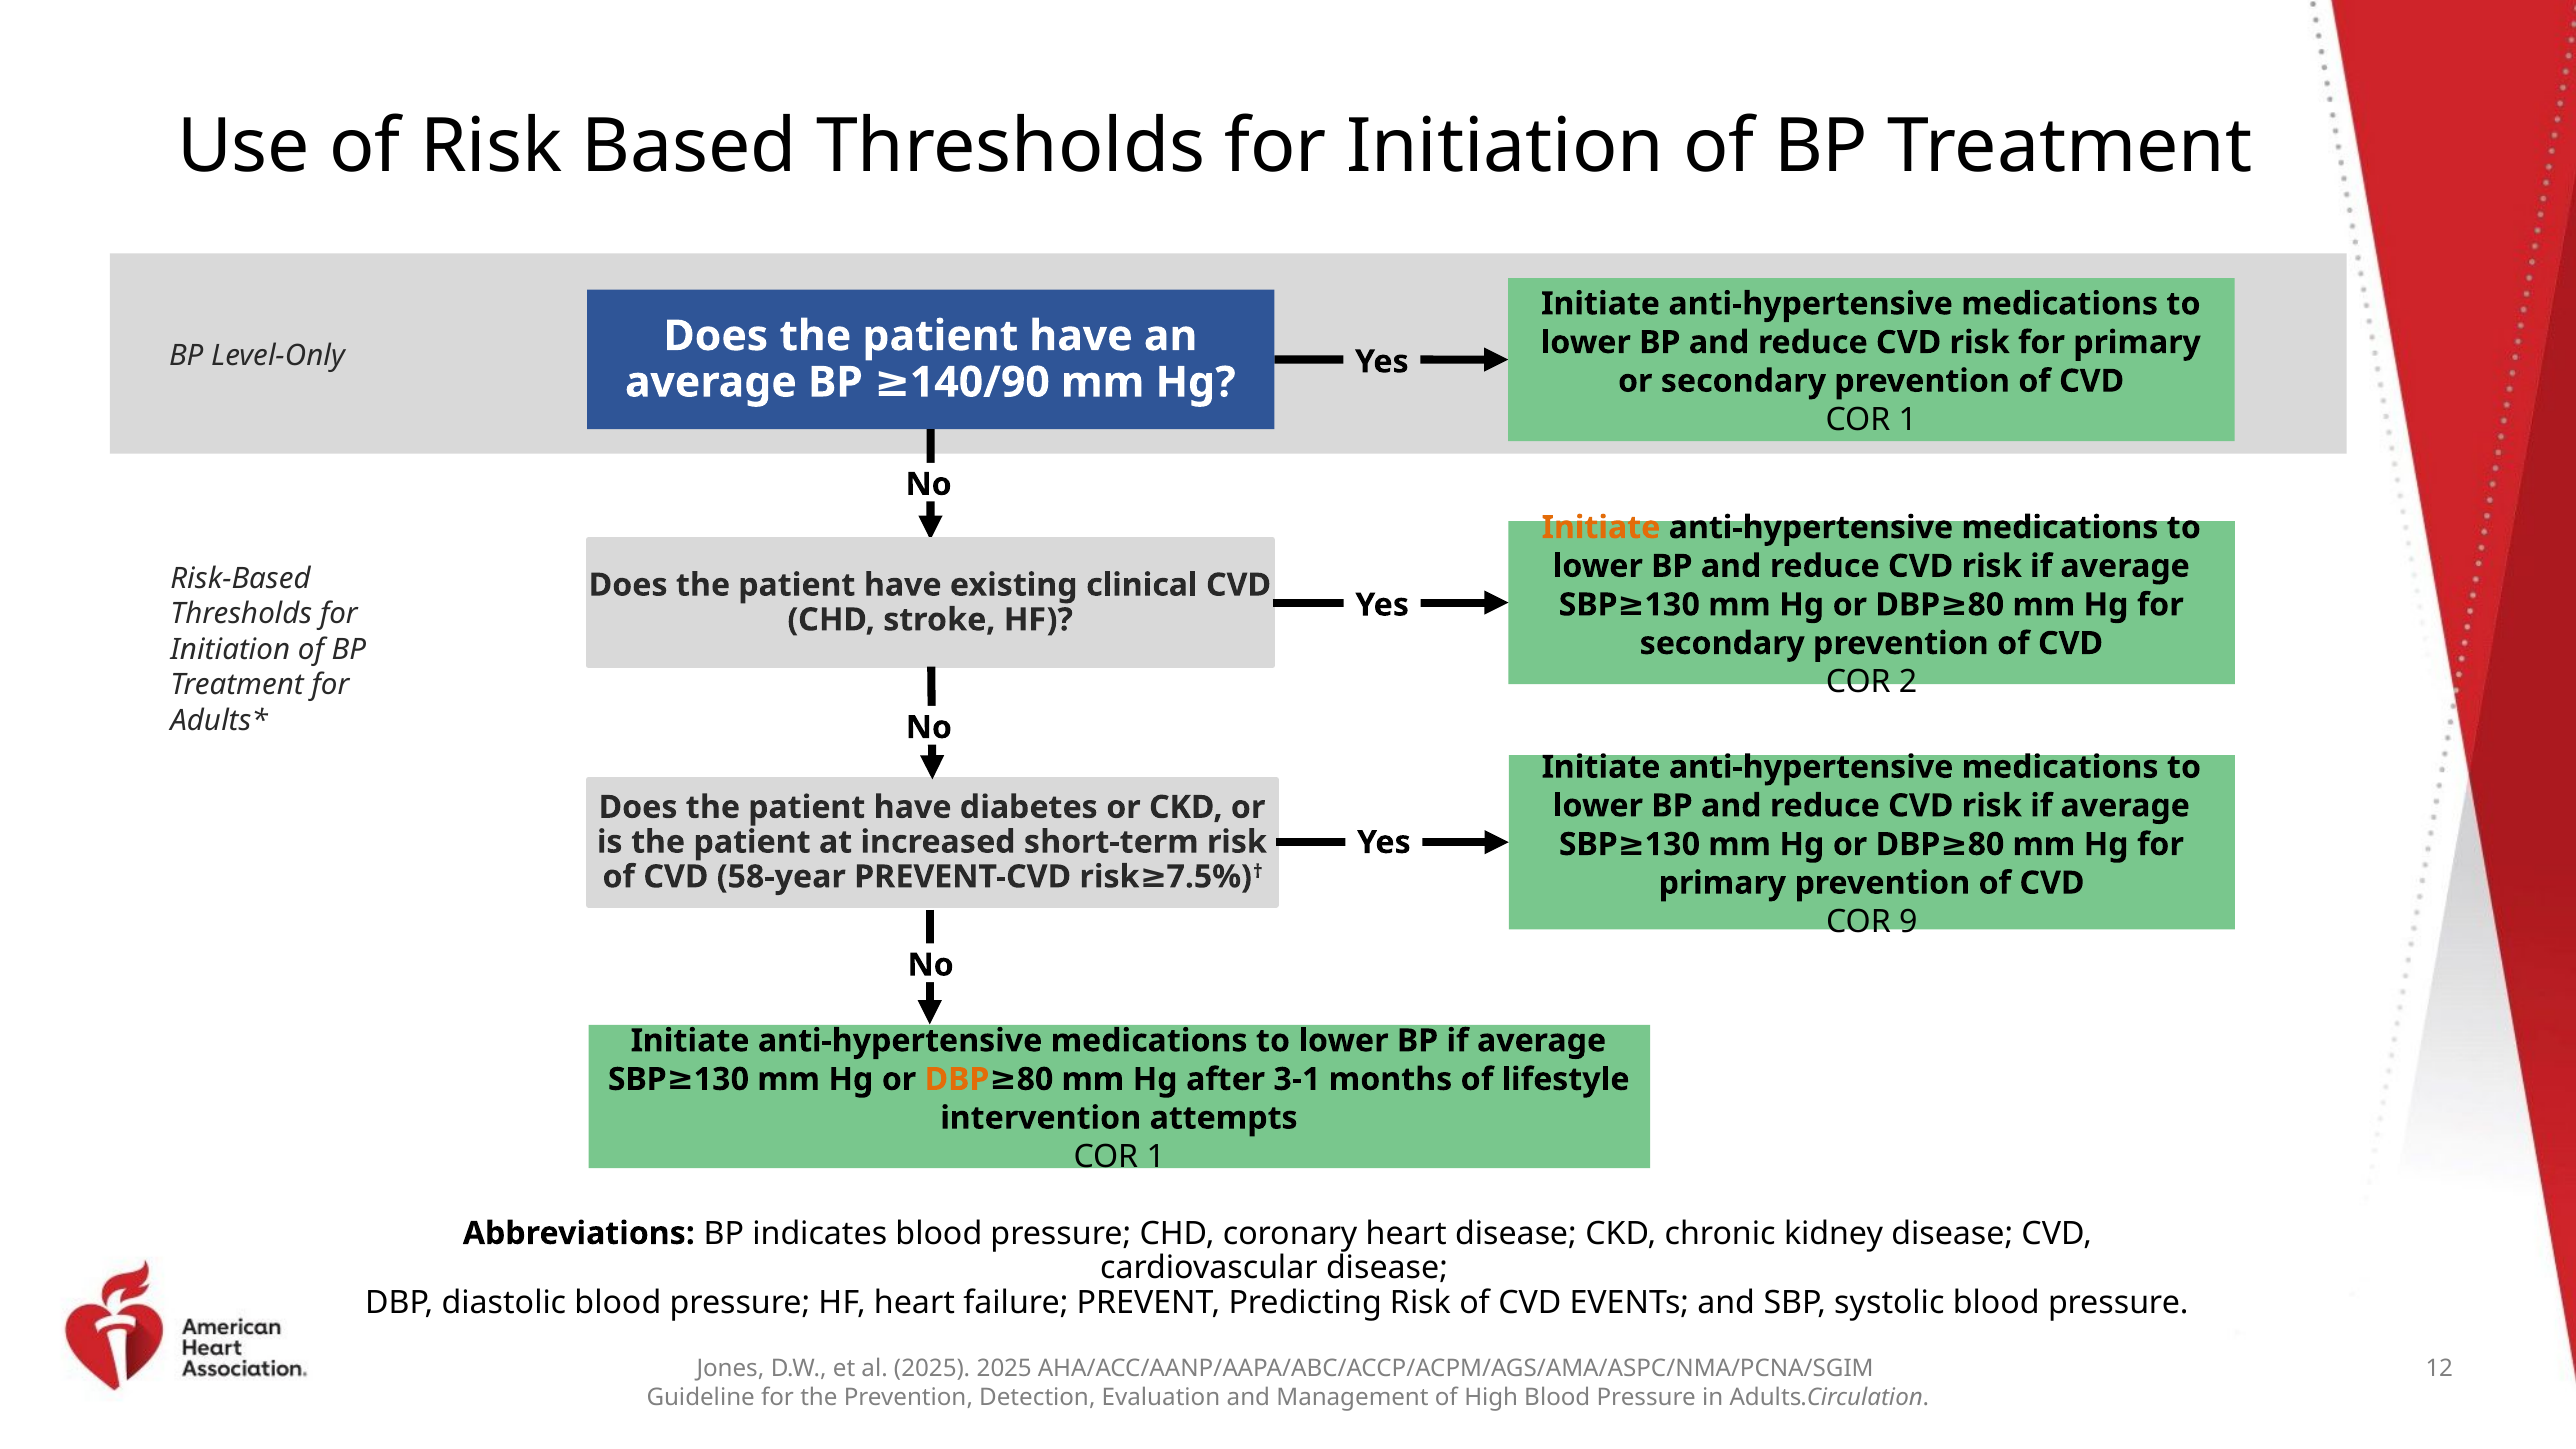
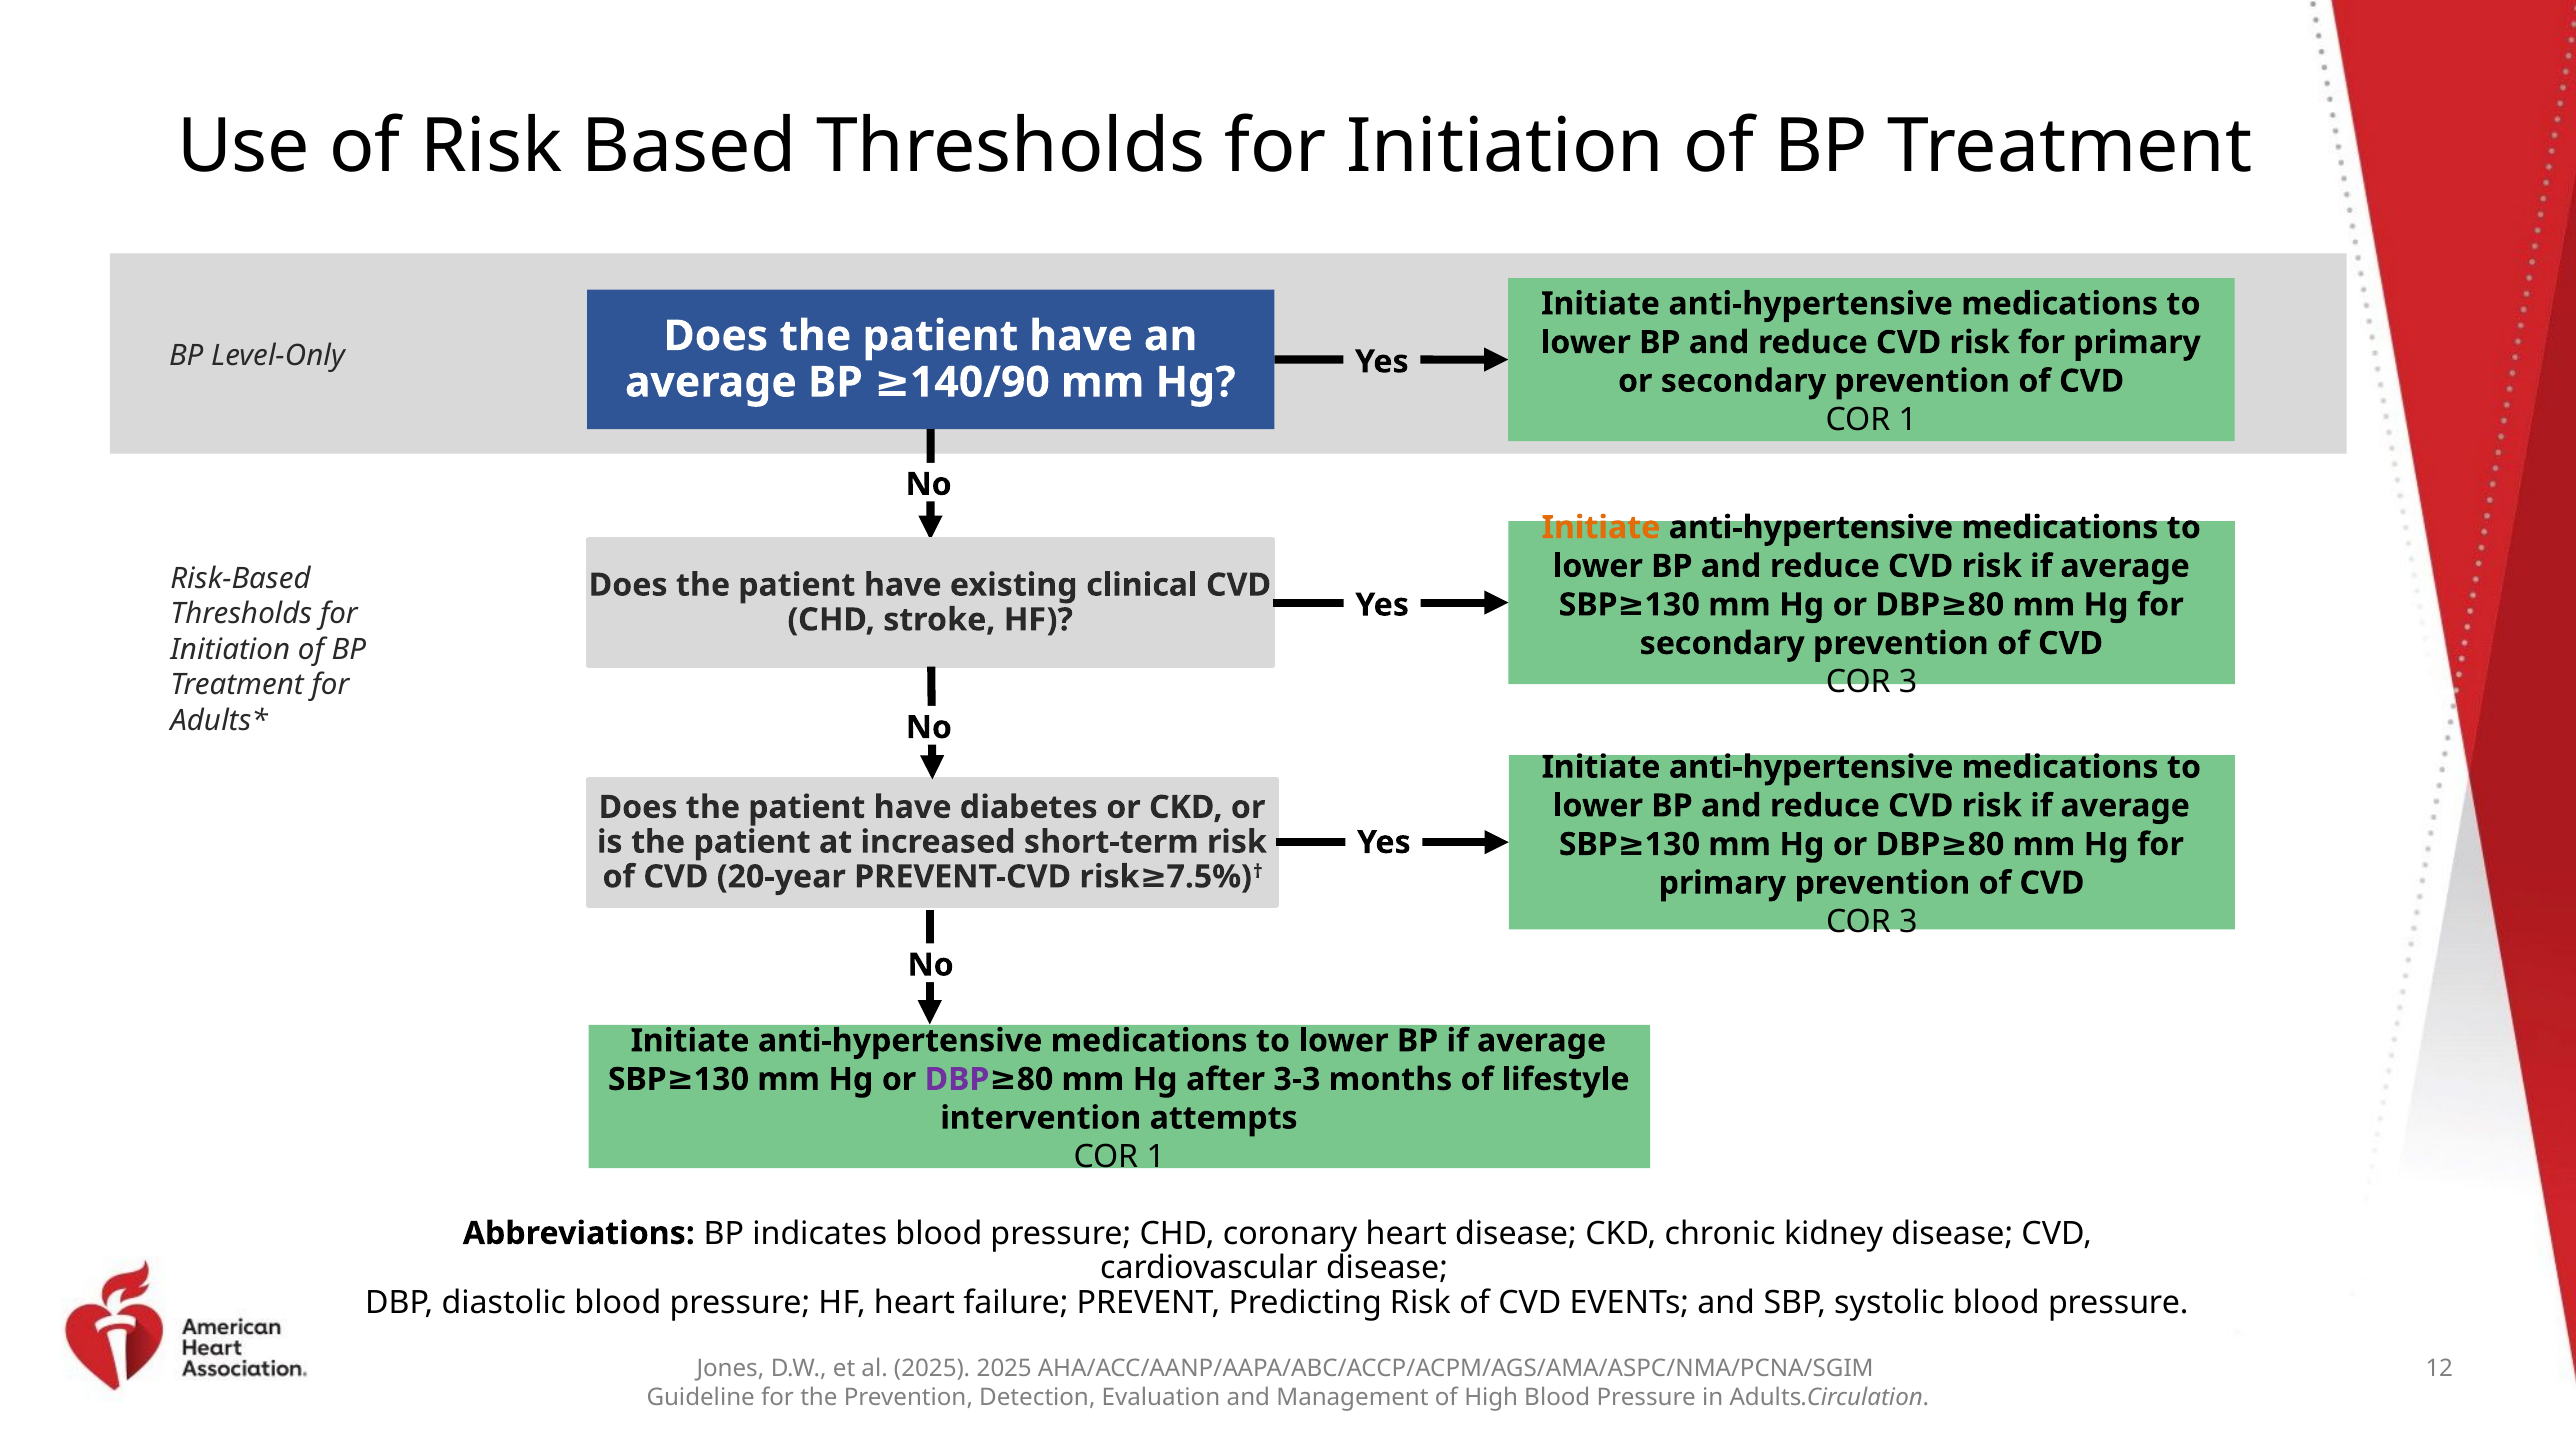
2: 2 -> 3 (1908, 682)
58-year: 58-year -> 20-year (781, 877)
9: 9 -> 3 (1908, 922)
DBP colour: orange -> purple (957, 1079)
3-1: 3-1 -> 3-3 (1297, 1079)
